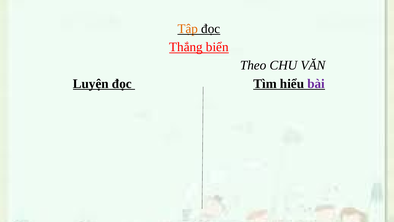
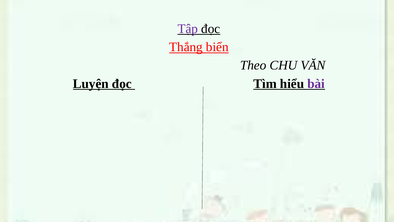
Tập colour: orange -> purple (188, 29)
